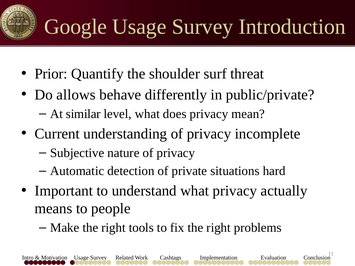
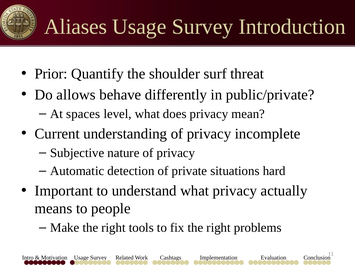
Google: Google -> Aliases (76, 27)
similar: similar -> spaces (83, 114)
